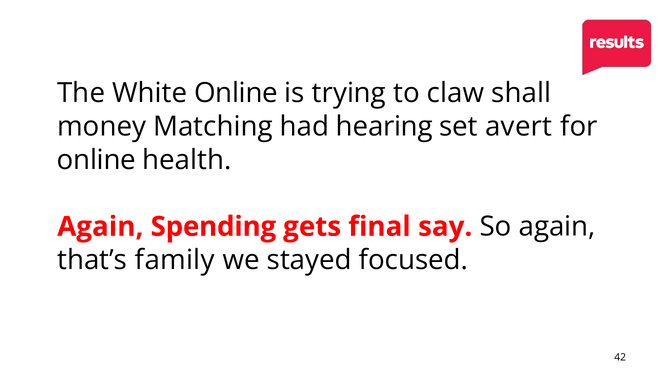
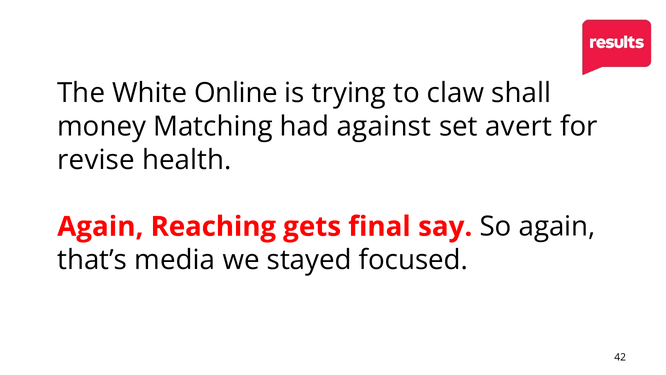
hearing: hearing -> against (384, 127)
online: online -> revise (96, 160)
Spending: Spending -> Reaching (213, 226)
family: family -> media (175, 260)
